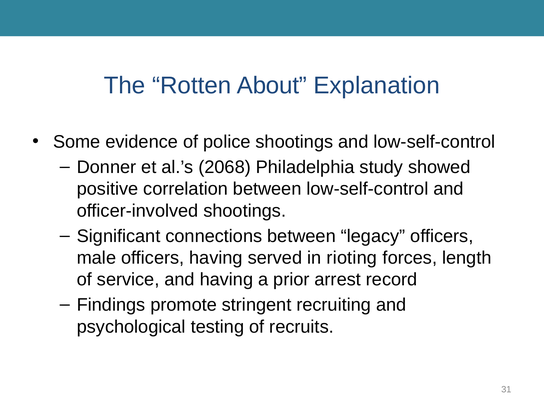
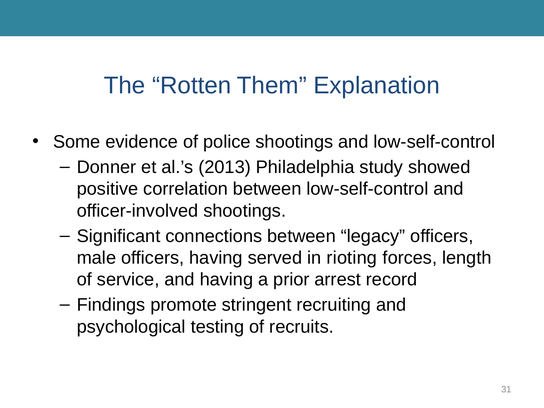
About: About -> Them (272, 86)
2068: 2068 -> 2013 (225, 167)
